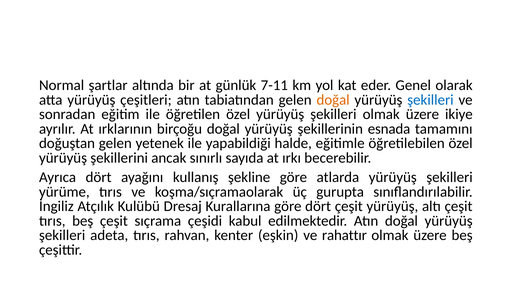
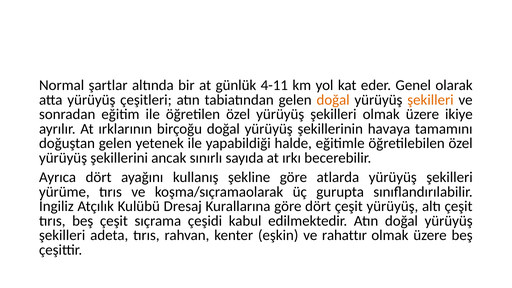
7-11: 7-11 -> 4-11 (274, 85)
şekilleri colour: blue -> orange (430, 100)
esnada: esnada -> havaya (389, 129)
